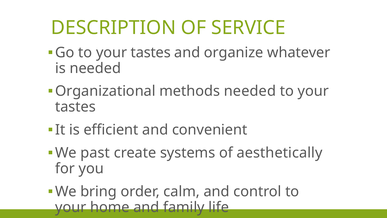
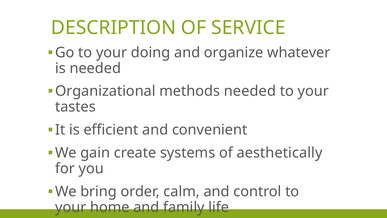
Go to your tastes: tastes -> doing (151, 52)
past: past -> gain (95, 153)
